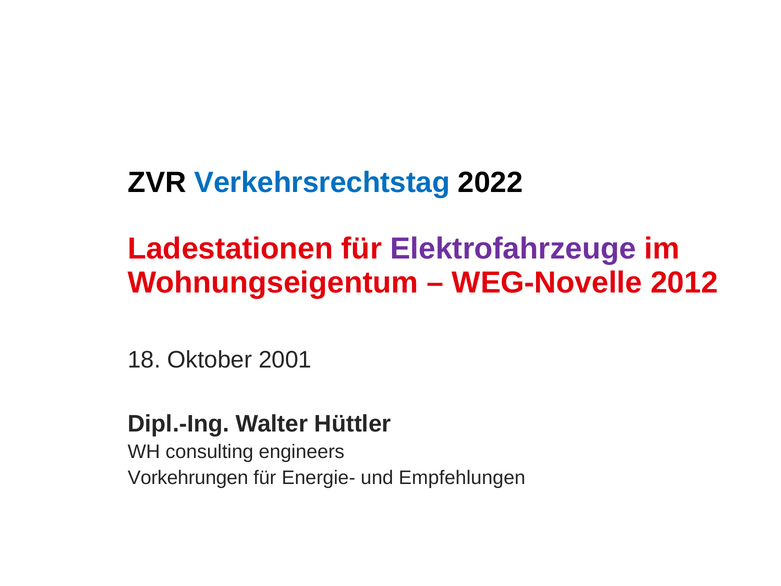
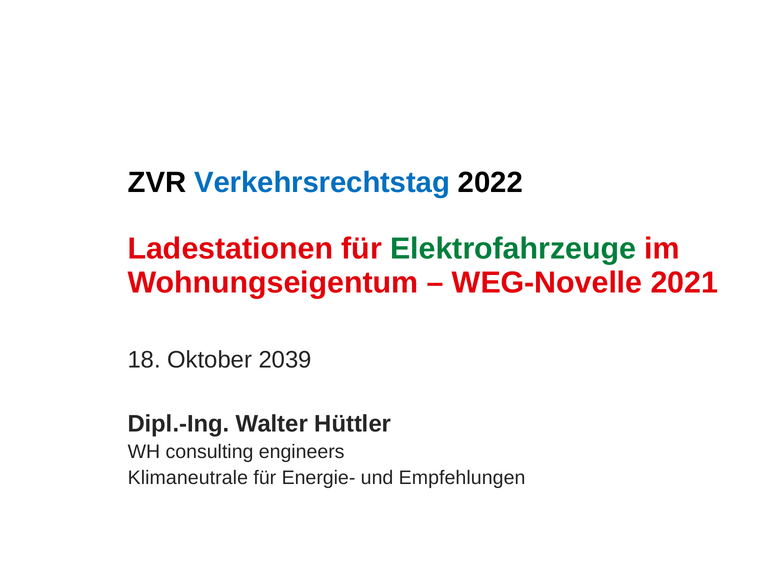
Elektrofahrzeuge colour: purple -> green (513, 249)
2012: 2012 -> 2021 (684, 283)
2001: 2001 -> 2039 (285, 360)
Vorkehrungen: Vorkehrungen -> Klimaneutrale (188, 478)
